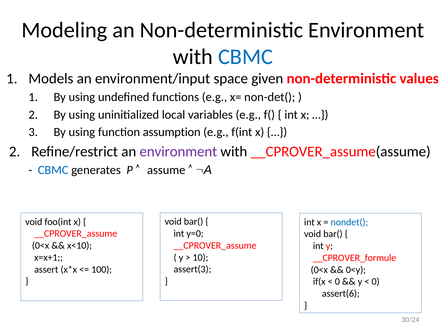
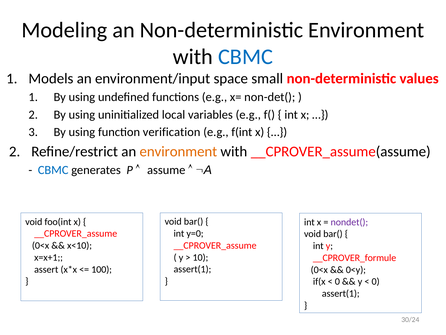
given: given -> small (267, 78)
assumption: assumption -> verification (172, 132)
environment colour: purple -> orange (178, 151)
nondet( colour: blue -> purple (349, 222)
assert(3: assert(3 -> assert(1 (192, 269)
assert(6: assert(6 -> assert(1 (341, 293)
